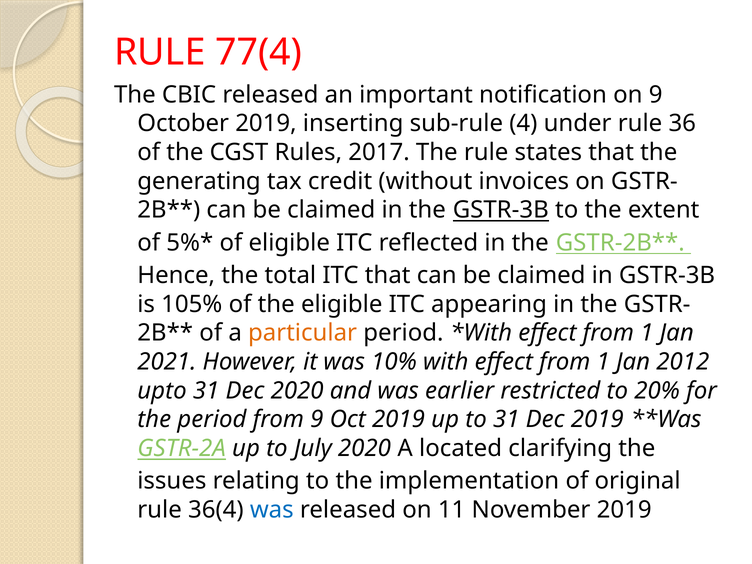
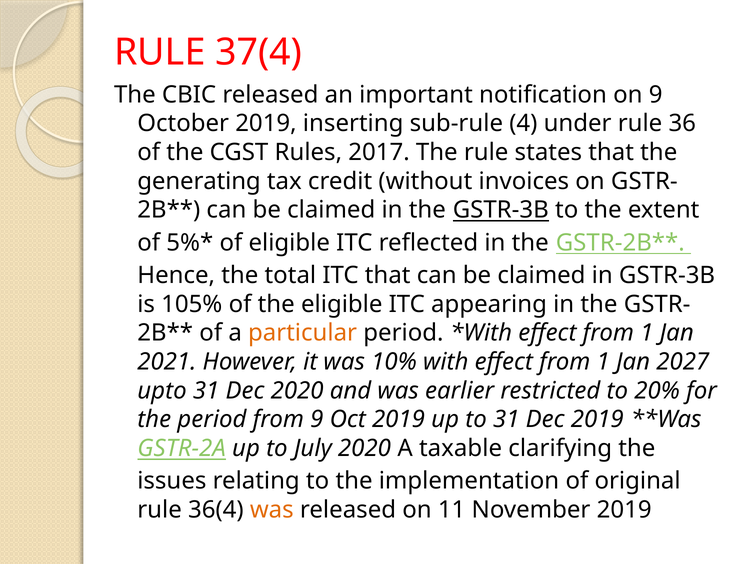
77(4: 77(4 -> 37(4 (259, 52)
2012: 2012 -> 2027 (683, 362)
located: located -> taxable (461, 448)
was colour: blue -> orange (272, 510)
